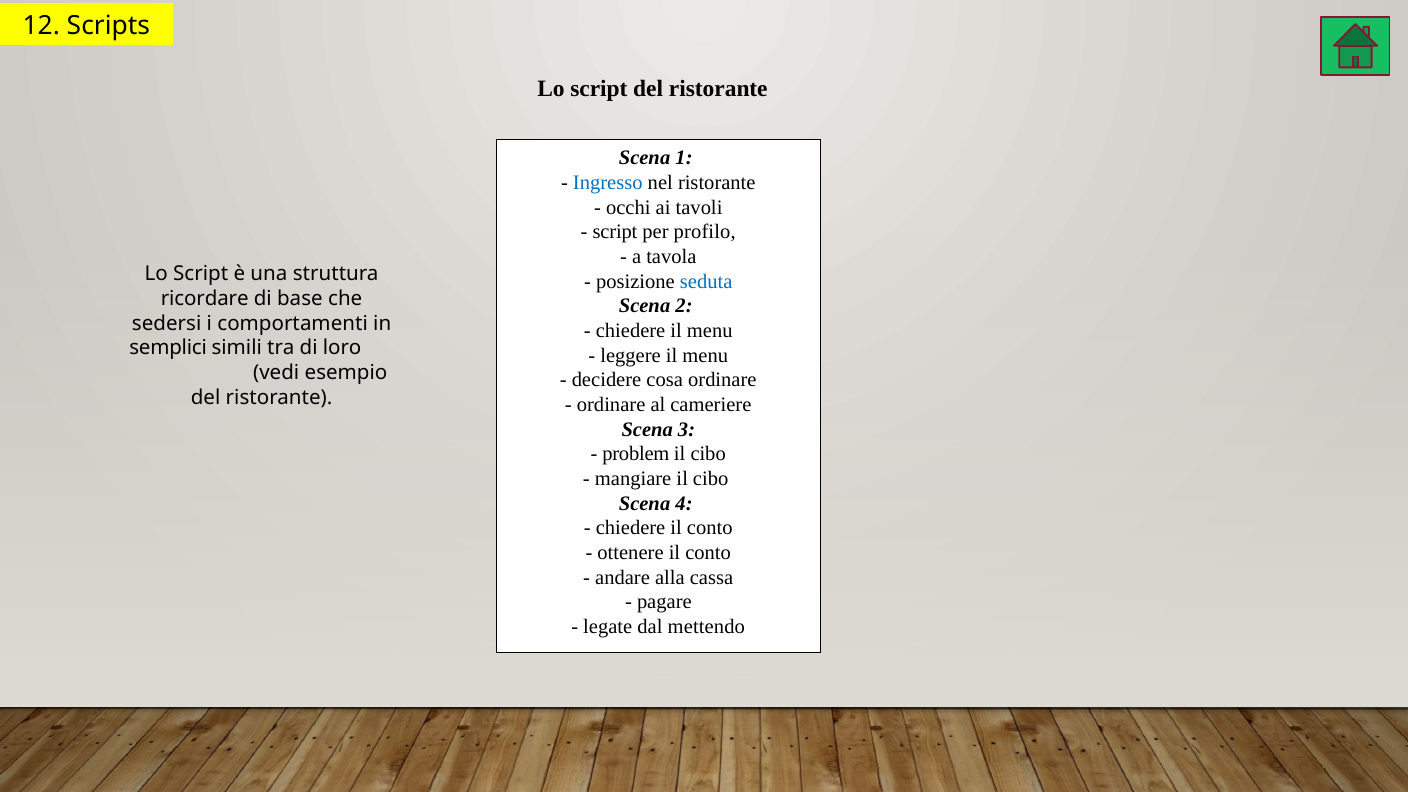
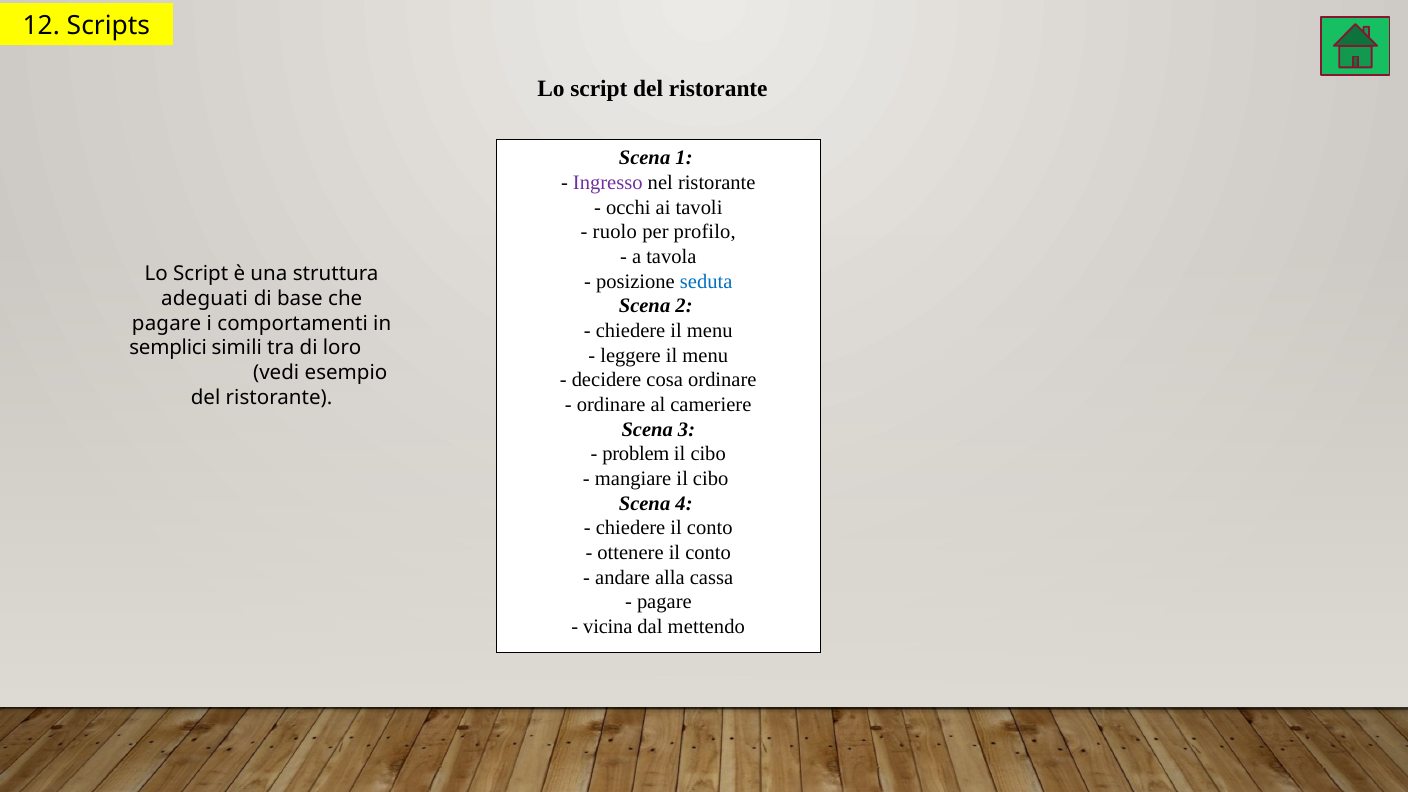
Ingresso colour: blue -> purple (608, 183)
script: script -> ruolo (615, 232)
ricordare: ricordare -> adeguati (205, 299)
sedersi: sedersi -> pagare (167, 323)
legate: legate -> vicina (608, 627)
